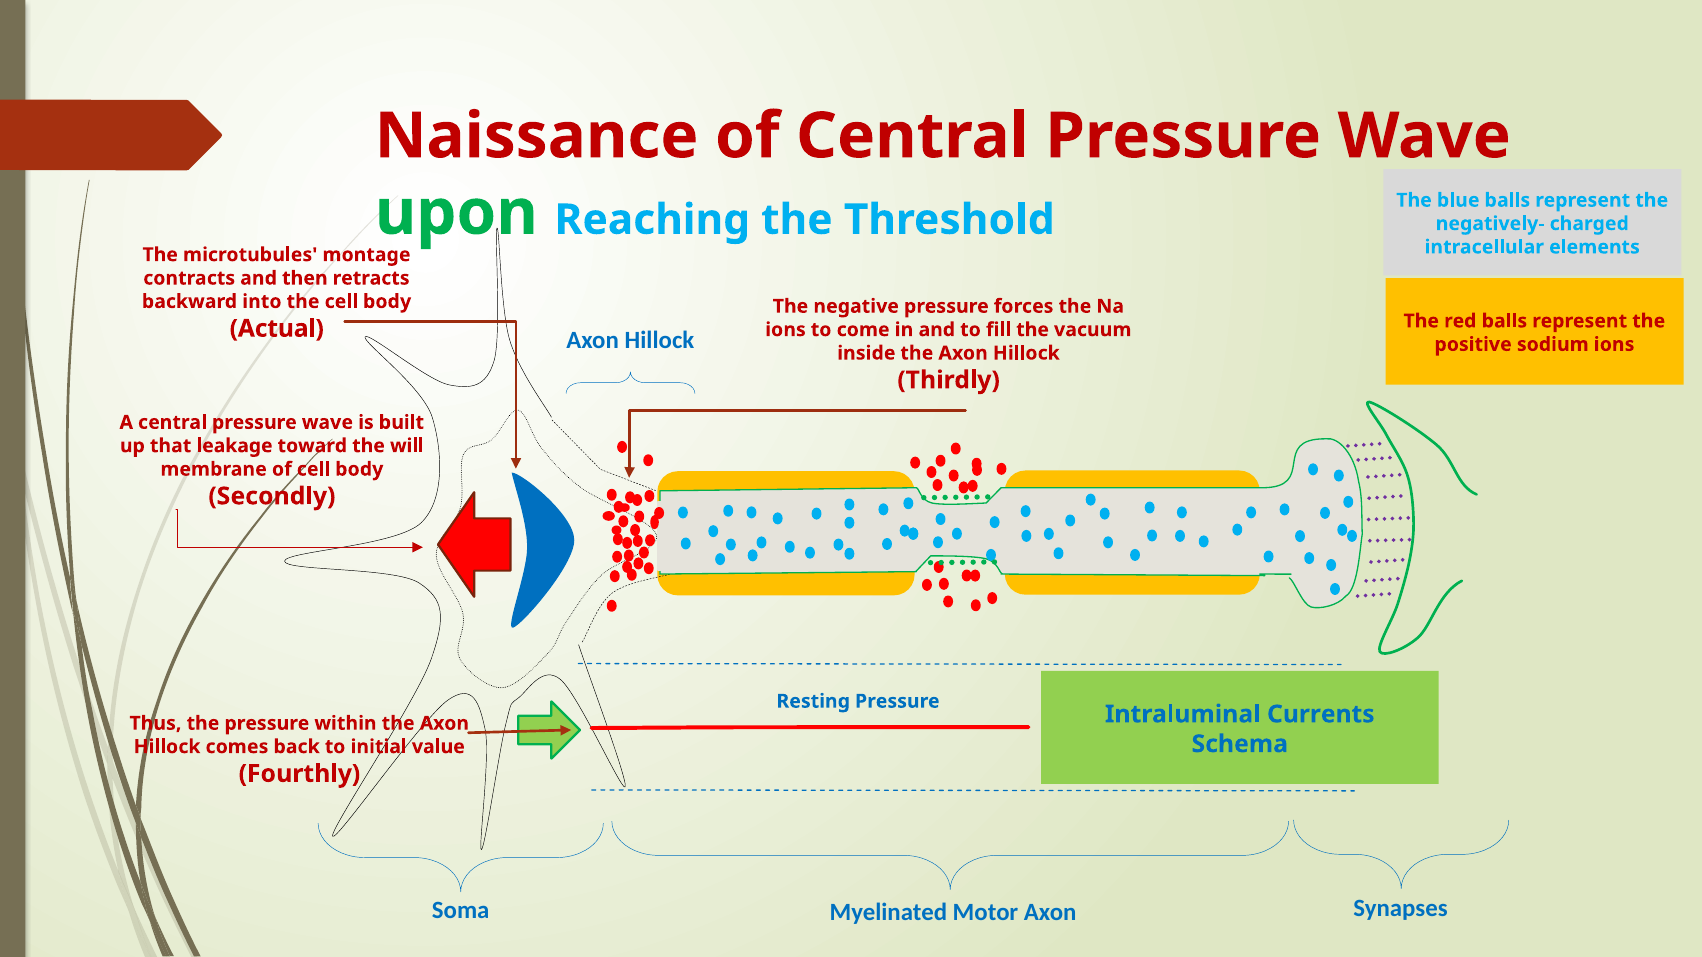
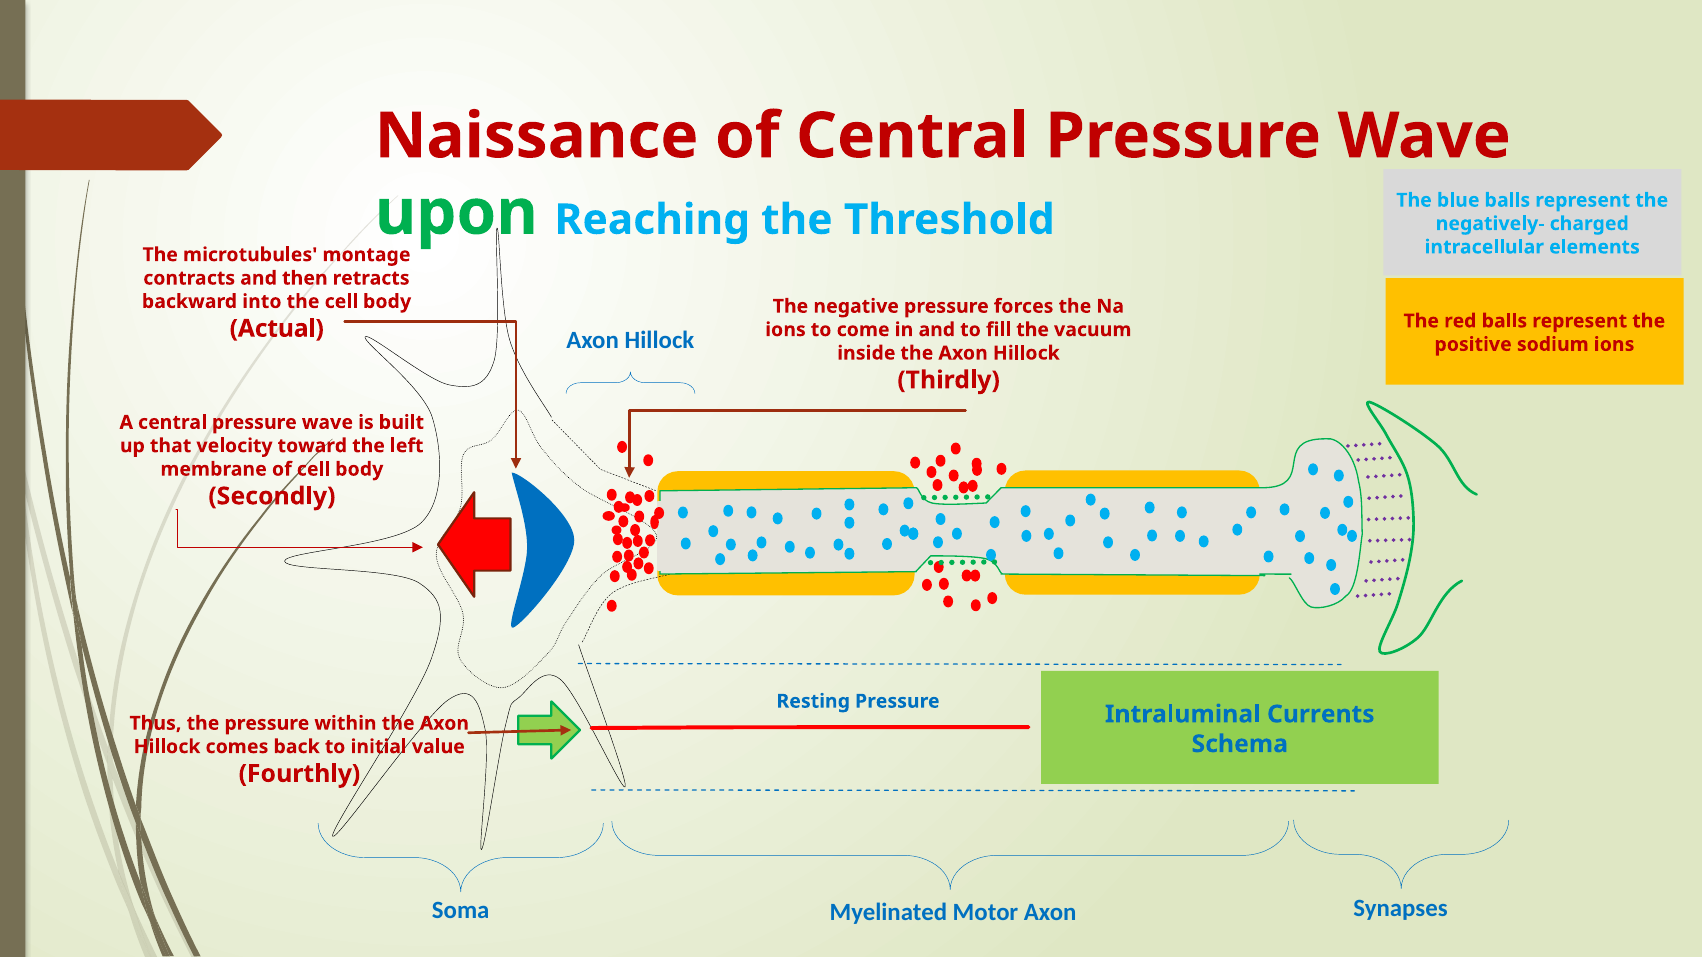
leakage: leakage -> velocity (234, 446)
will: will -> left (407, 446)
